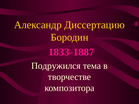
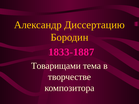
Подружился: Подружился -> Товарищами (56, 66)
